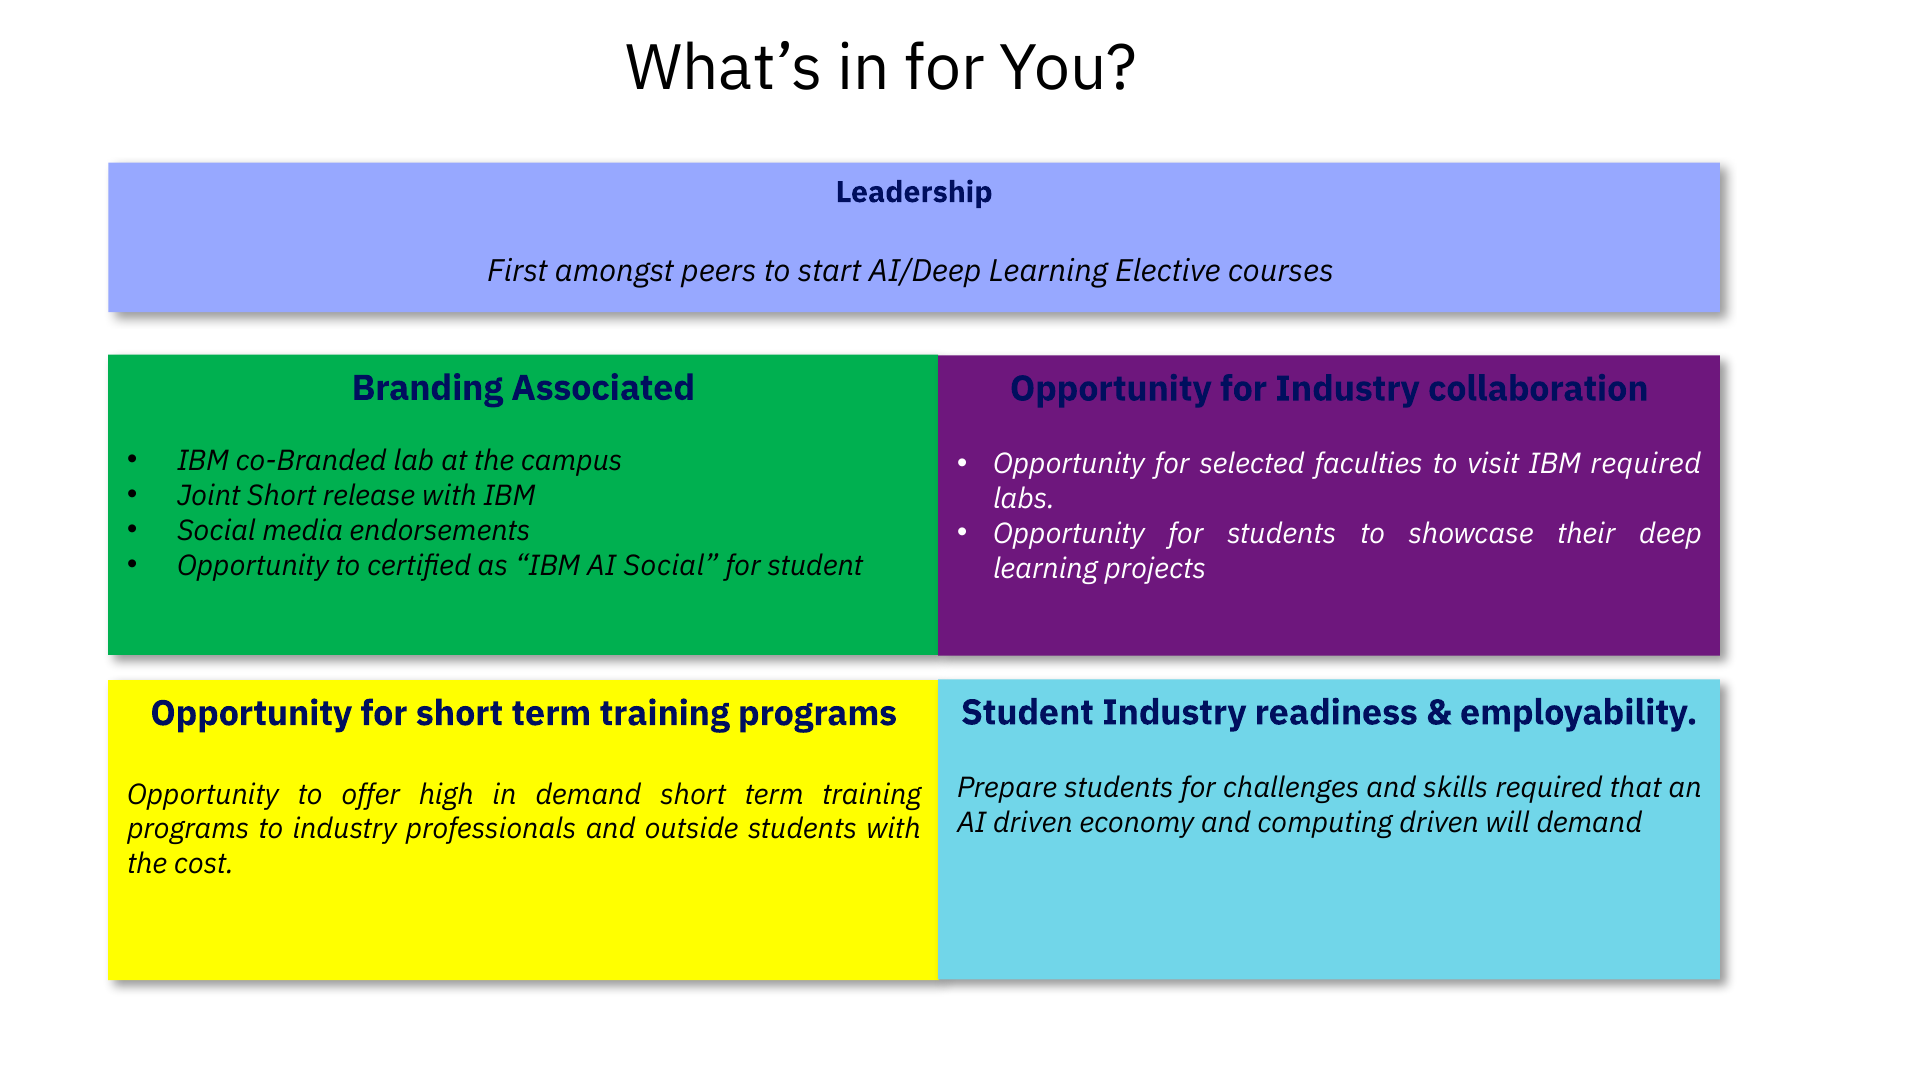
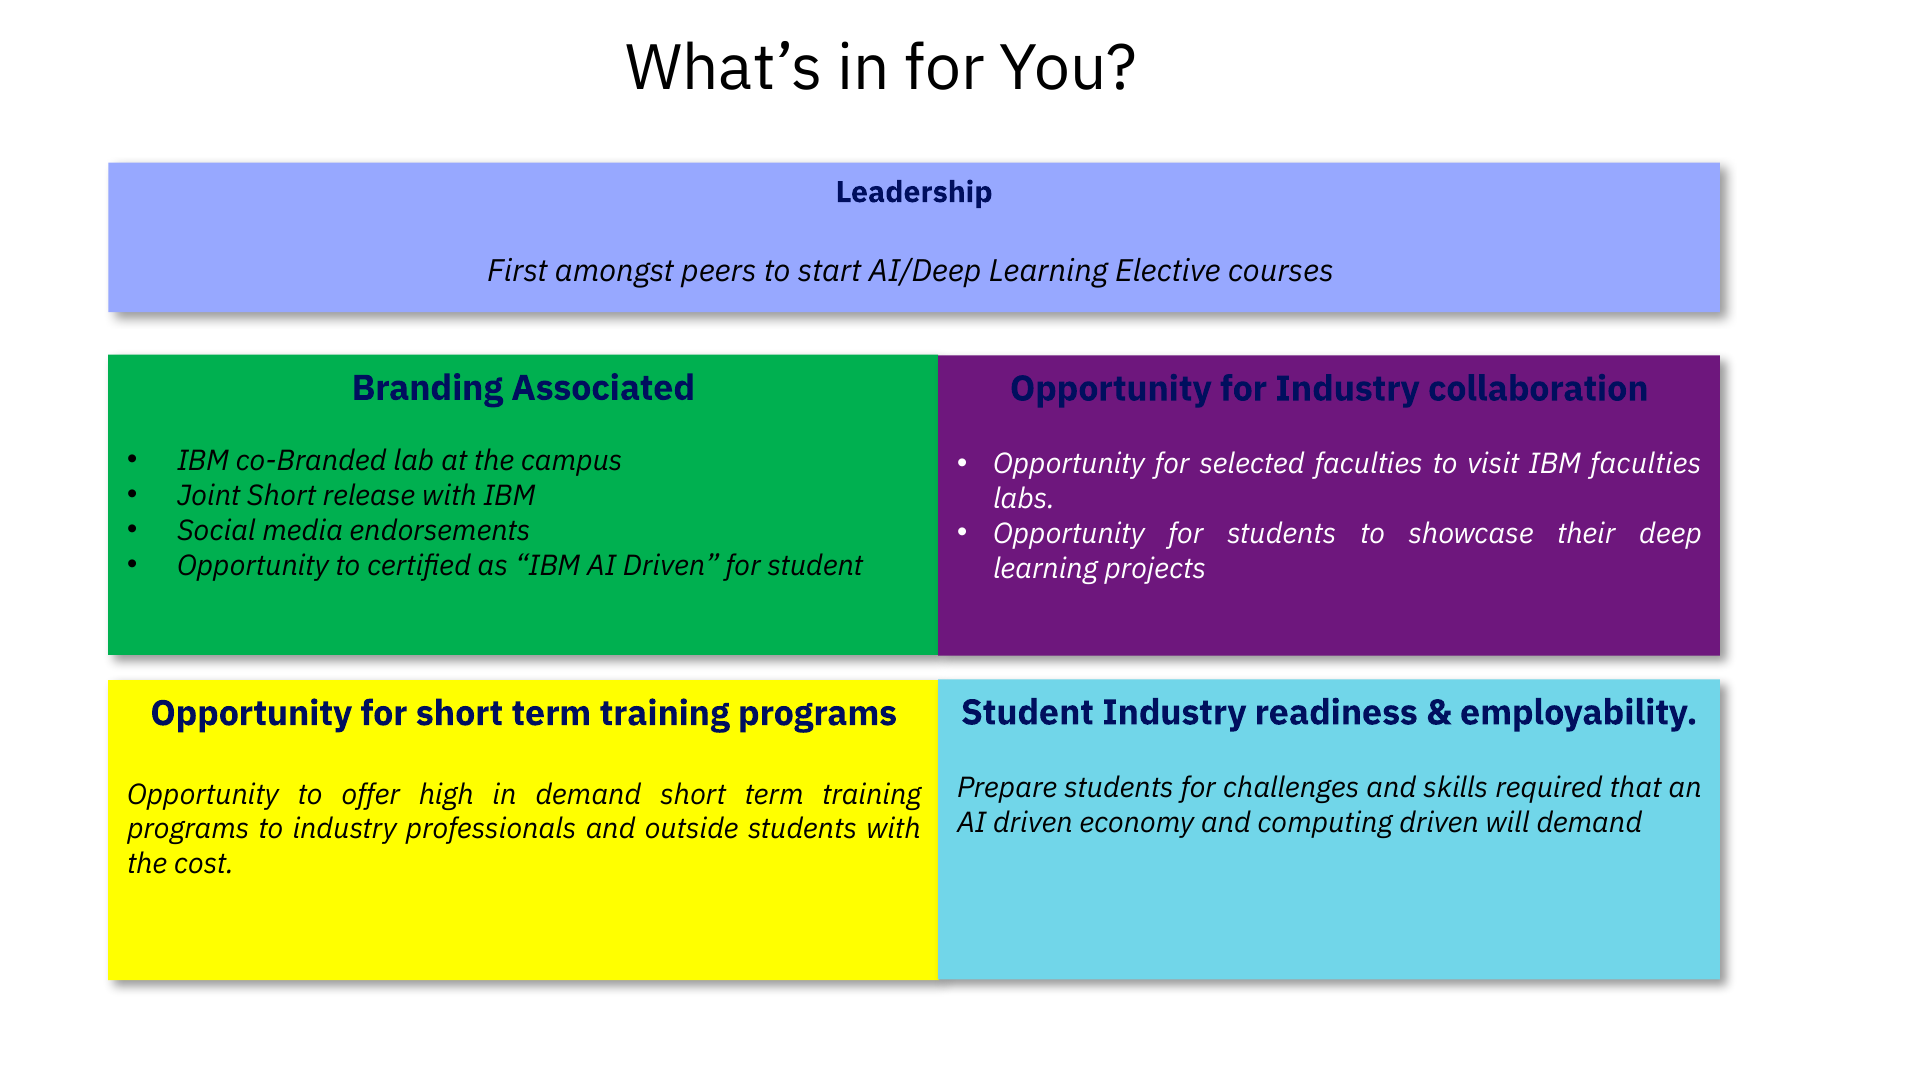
IBM required: required -> faculties (1646, 464)
IBM AI Social: Social -> Driven (671, 565)
